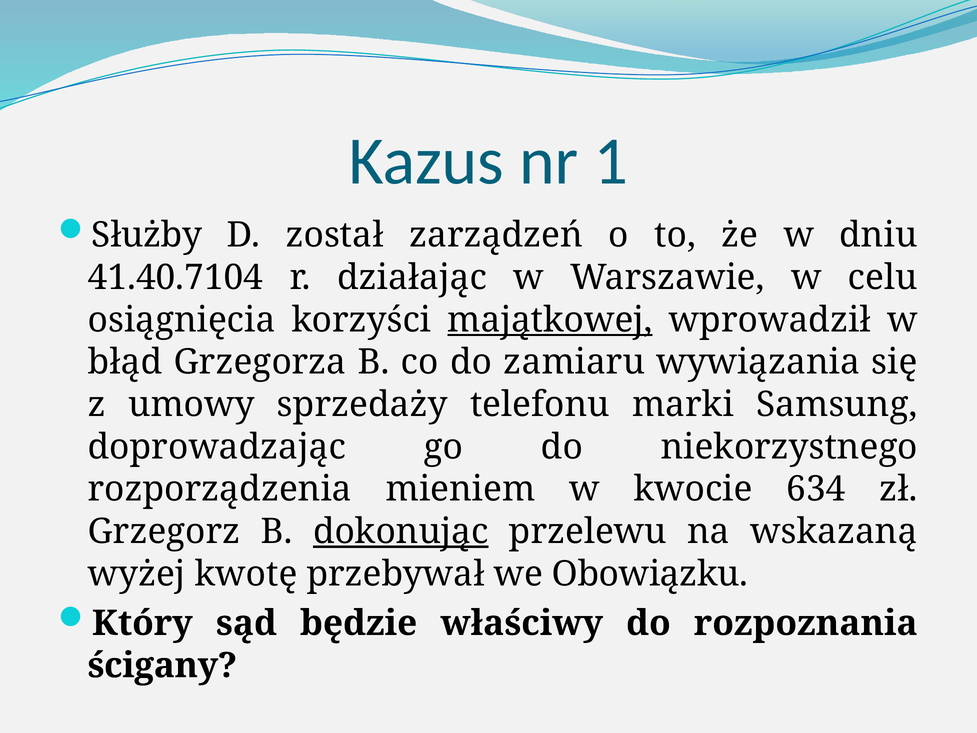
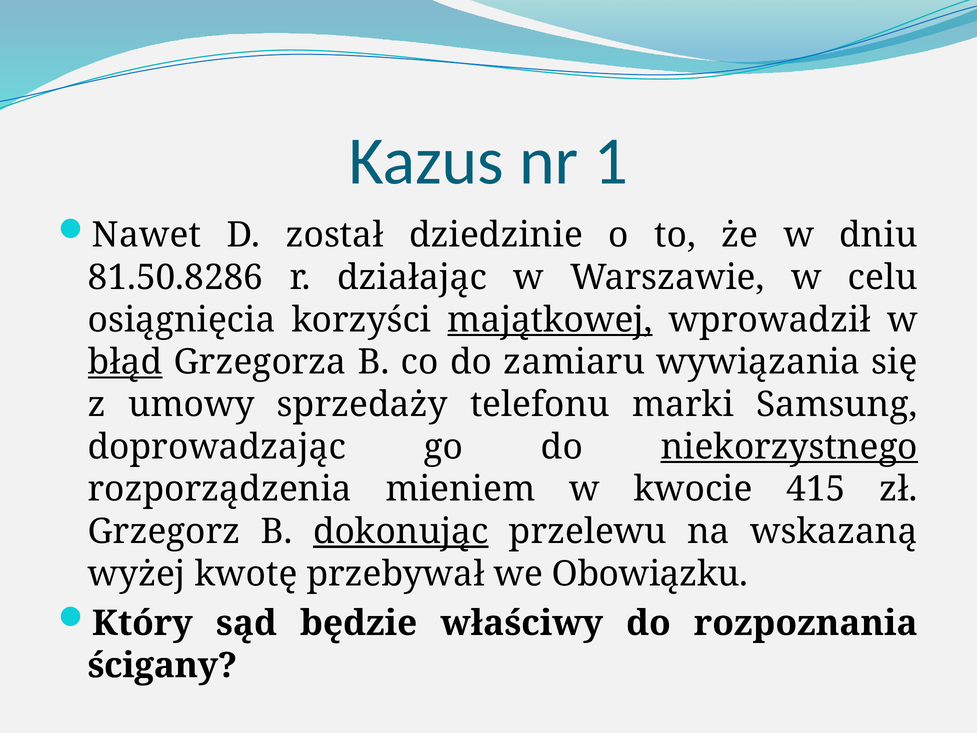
Służby: Służby -> Nawet (146, 235)
zarządzeń: zarządzeń -> dziedzinie (496, 235)
41.40.7104: 41.40.7104 -> 81.50.8286 (175, 278)
błąd underline: none -> present (125, 362)
niekorzystnego underline: none -> present (789, 447)
634: 634 -> 415 (816, 489)
